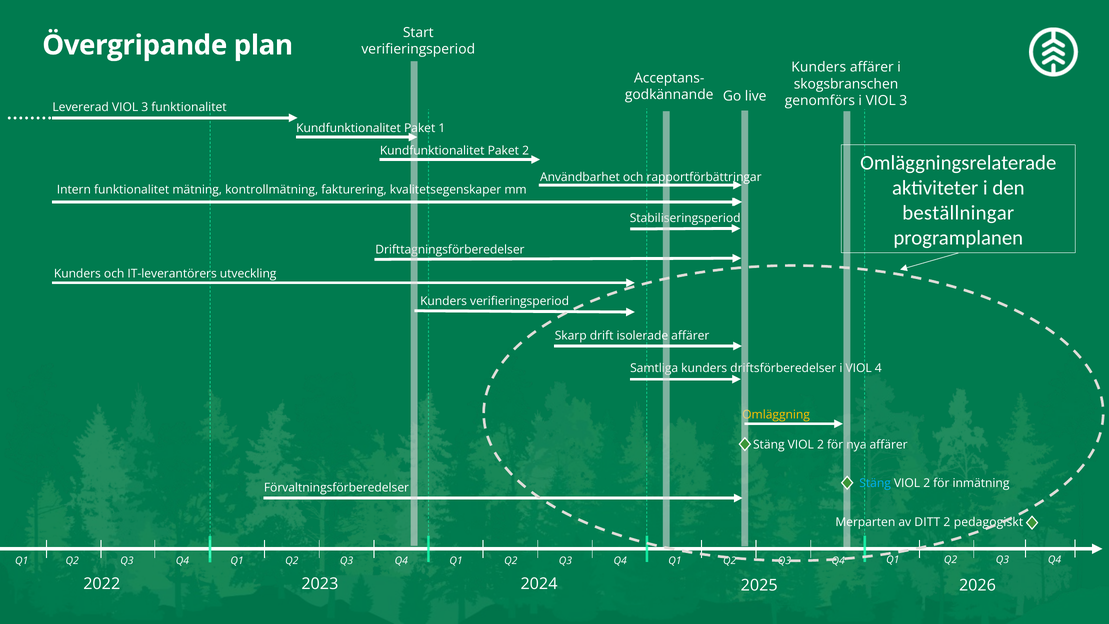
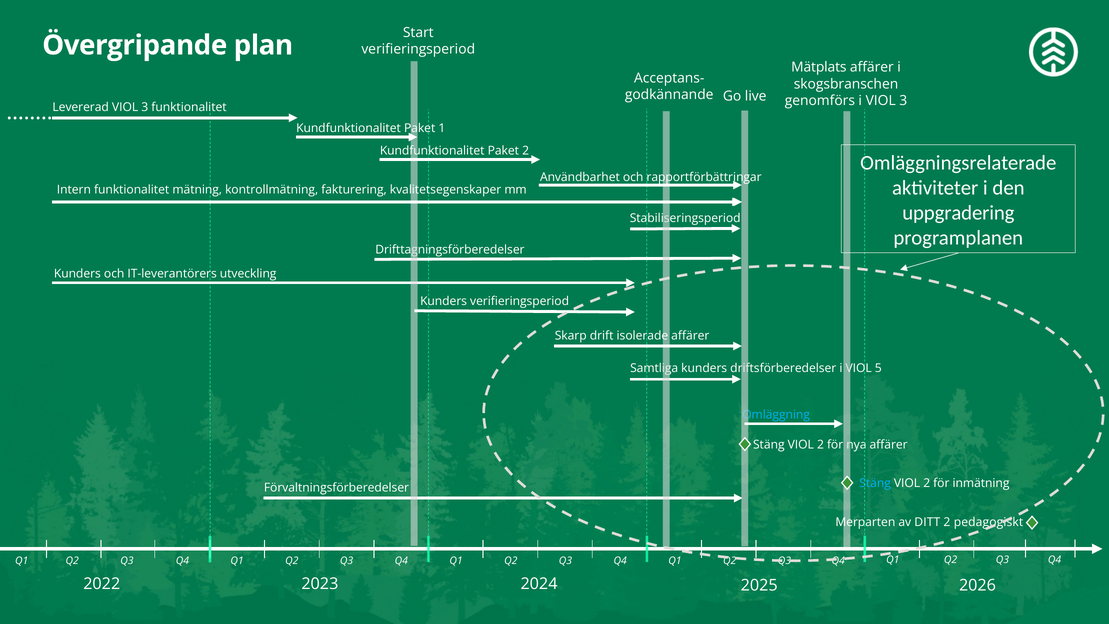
Kunders: Kunders -> Mätplats (819, 67)
beställningar: beställningar -> uppgradering (958, 213)
4: 4 -> 5 (878, 368)
Omläggning colour: yellow -> light blue (776, 414)
